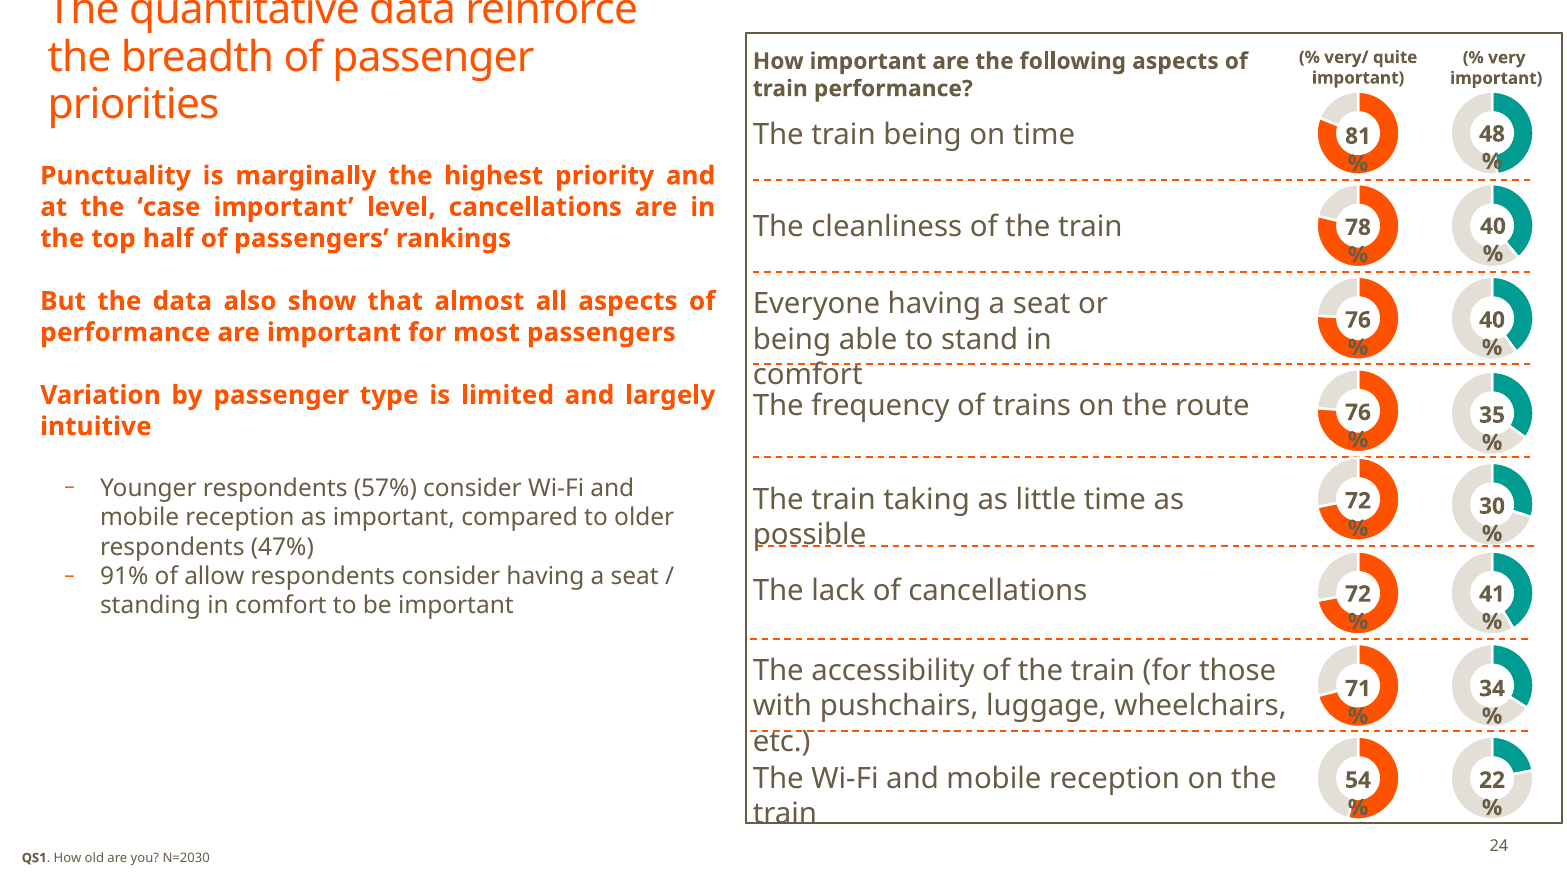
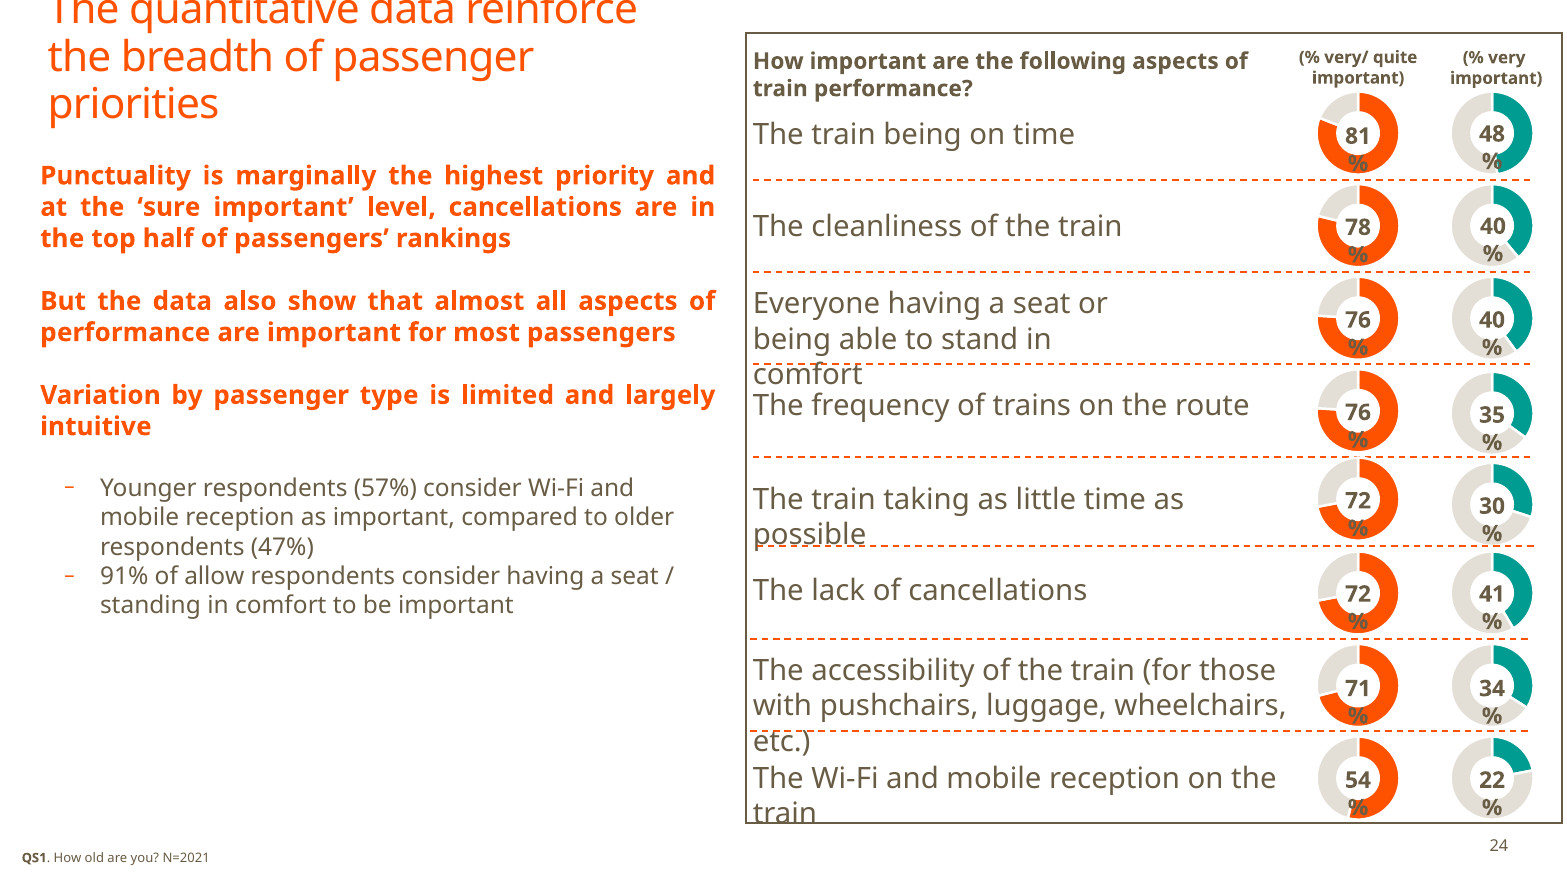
case: case -> sure (169, 207)
N=2030: N=2030 -> N=2021 (186, 857)
